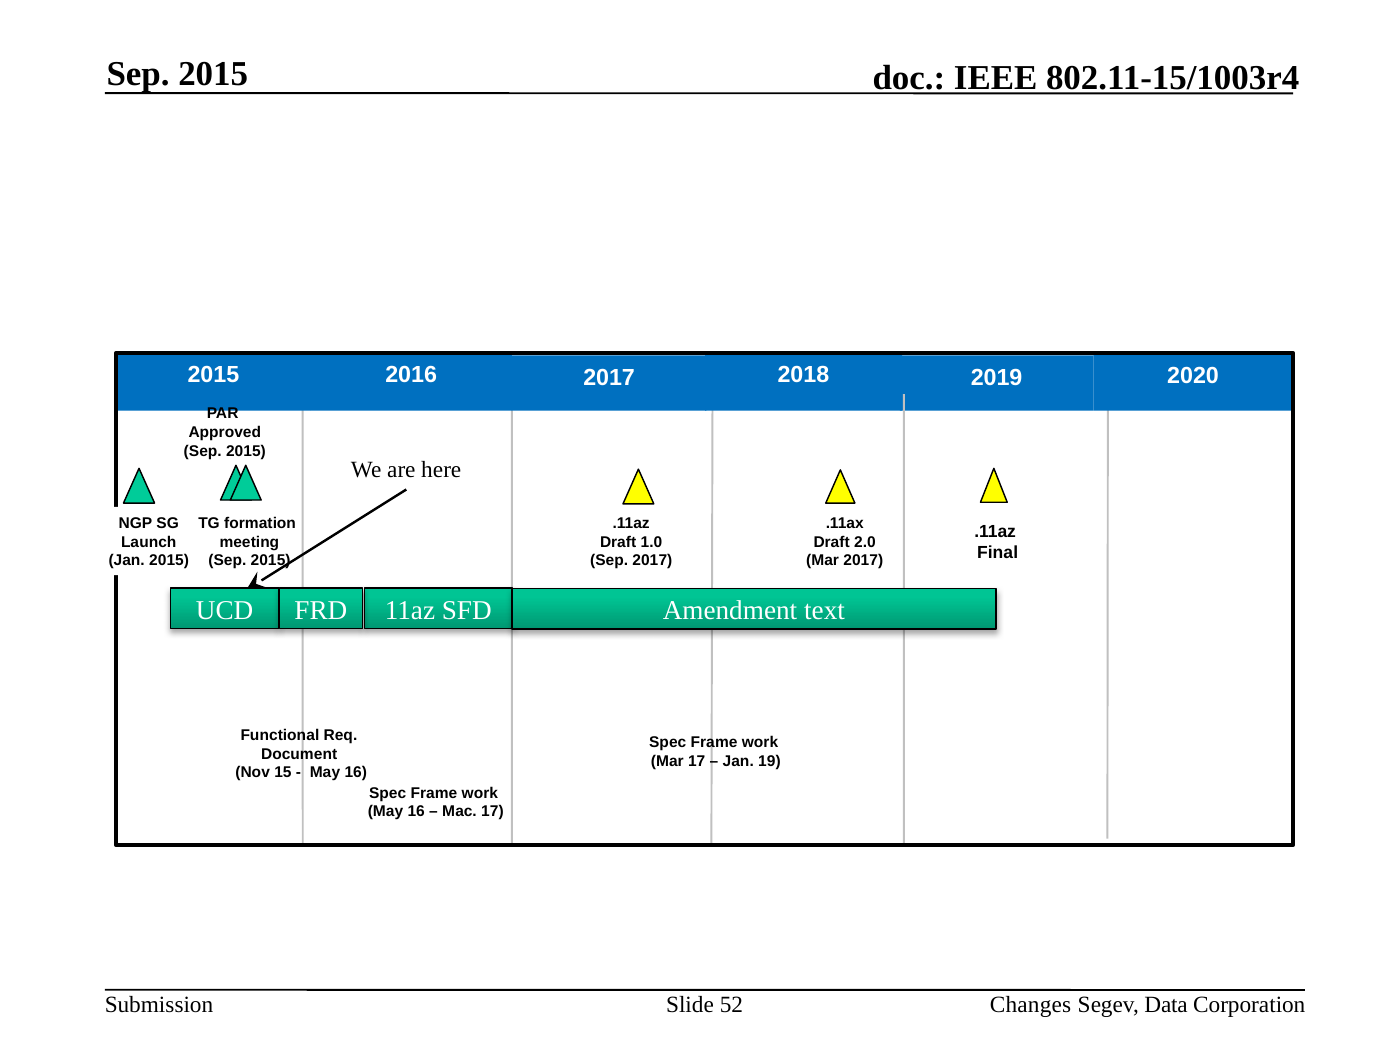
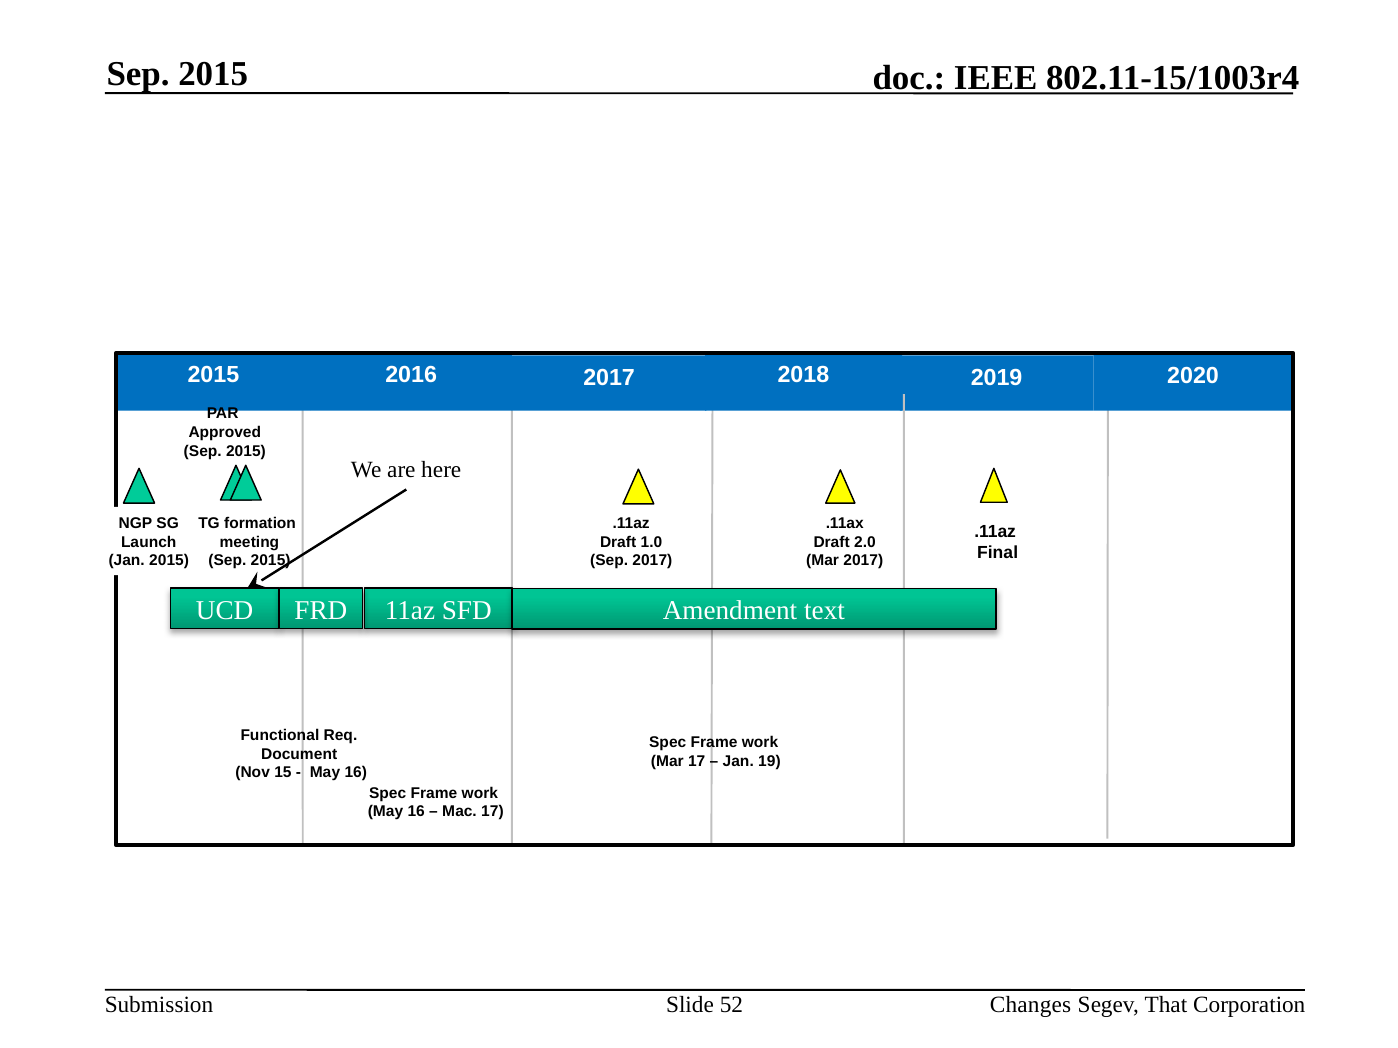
Data: Data -> That (1166, 1006)
